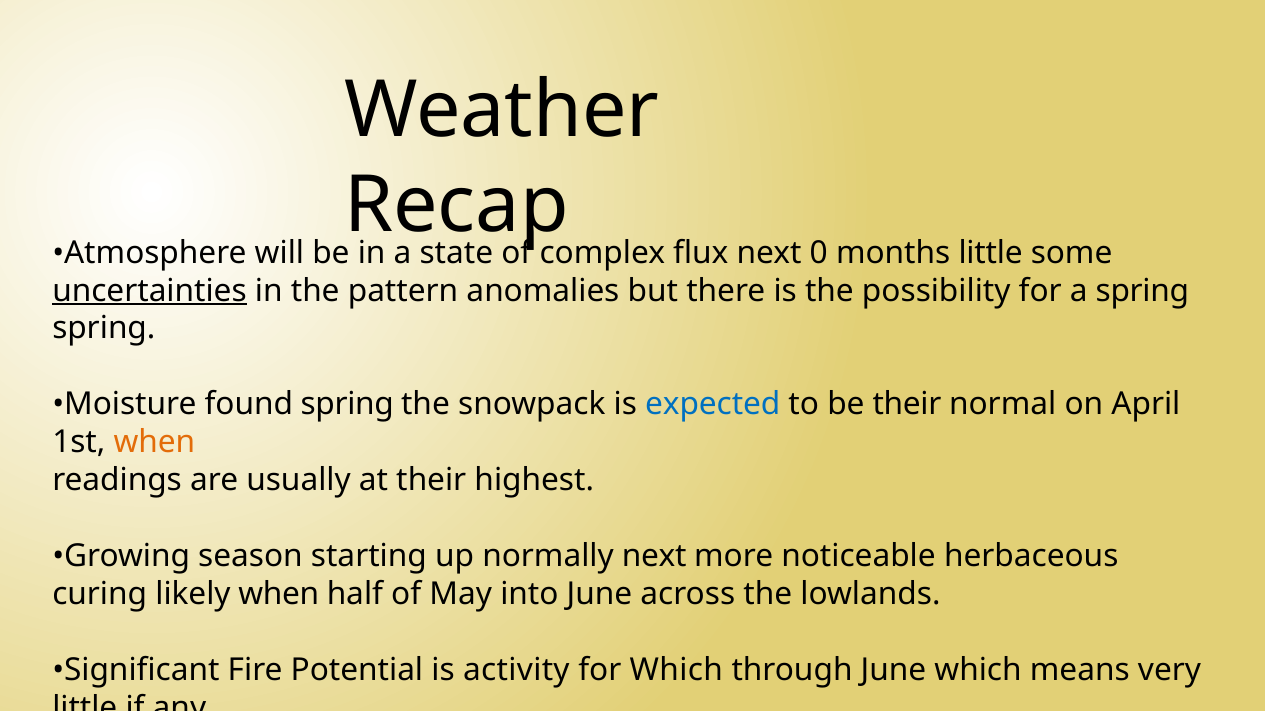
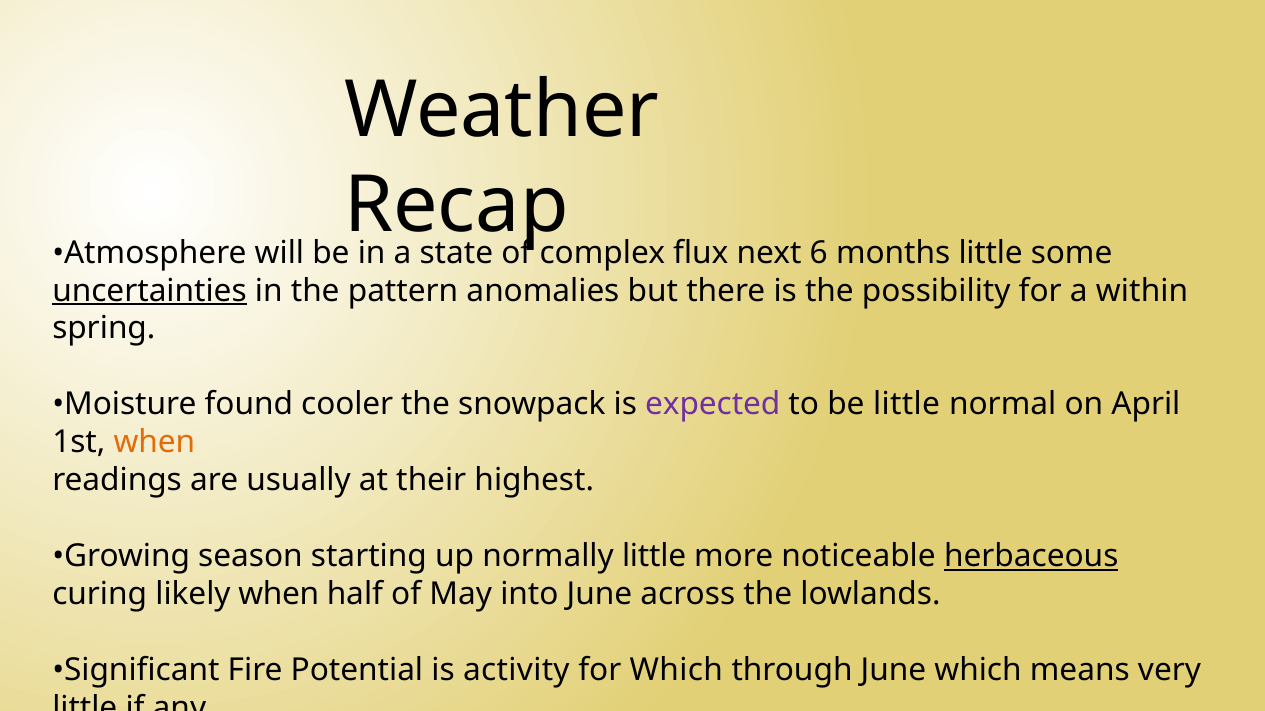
0: 0 -> 6 (819, 253)
a spring: spring -> within (1142, 291)
found spring: spring -> cooler (347, 405)
expected colour: blue -> purple (713, 405)
be their: their -> little (907, 405)
normally next: next -> little (654, 556)
herbaceous underline: none -> present (1031, 556)
